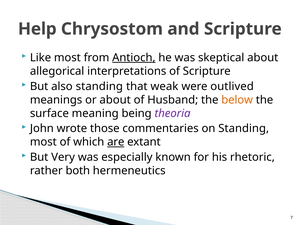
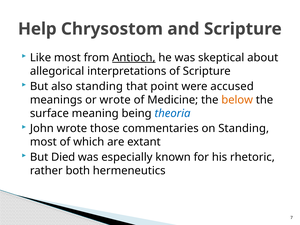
weak: weak -> point (164, 86)
outlived: outlived -> accused (232, 86)
or about: about -> wrote (115, 100)
Husband: Husband -> Medicine (173, 100)
theoria colour: purple -> blue (173, 113)
are underline: present -> none (116, 142)
Very: Very -> Died (63, 157)
